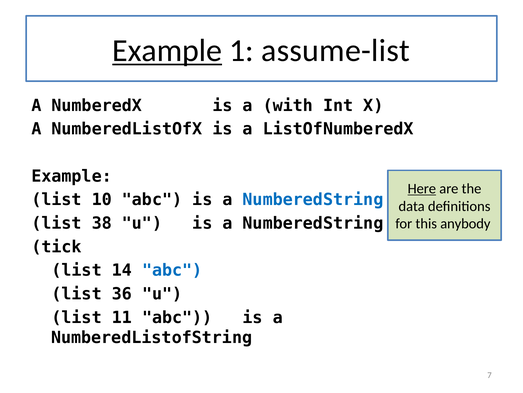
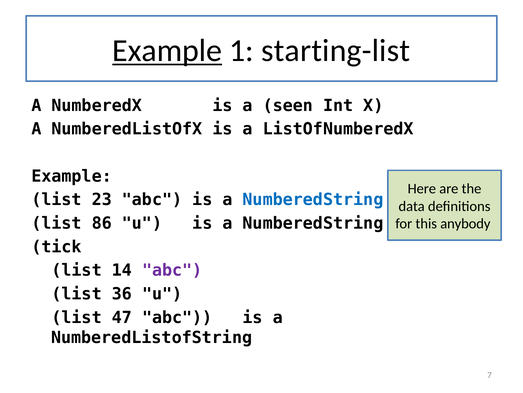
assume-list: assume-list -> starting-list (336, 51)
with: with -> seen (288, 105)
Here underline: present -> none (422, 188)
10: 10 -> 23 (102, 199)
38: 38 -> 86 (102, 223)
abc colour: blue -> purple (172, 270)
11: 11 -> 47 (122, 317)
